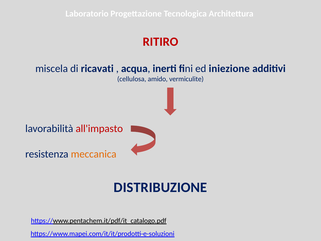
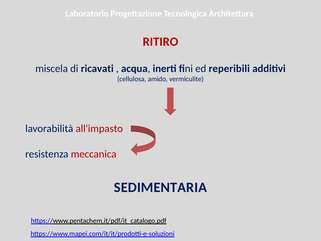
iniezione: iniezione -> reperibili (229, 68)
meccanica colour: orange -> red (94, 154)
DISTRIBUZIONE: DISTRIBUZIONE -> SEDIMENTARIA (160, 187)
